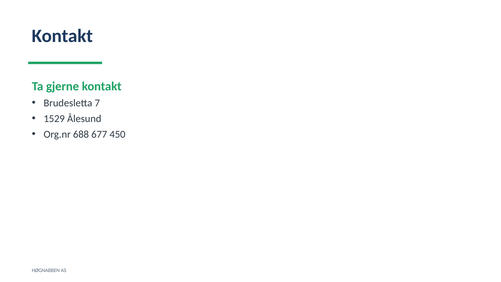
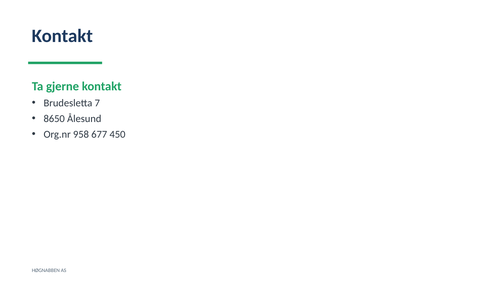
1529: 1529 -> 8650 (54, 119)
688: 688 -> 958 (81, 134)
